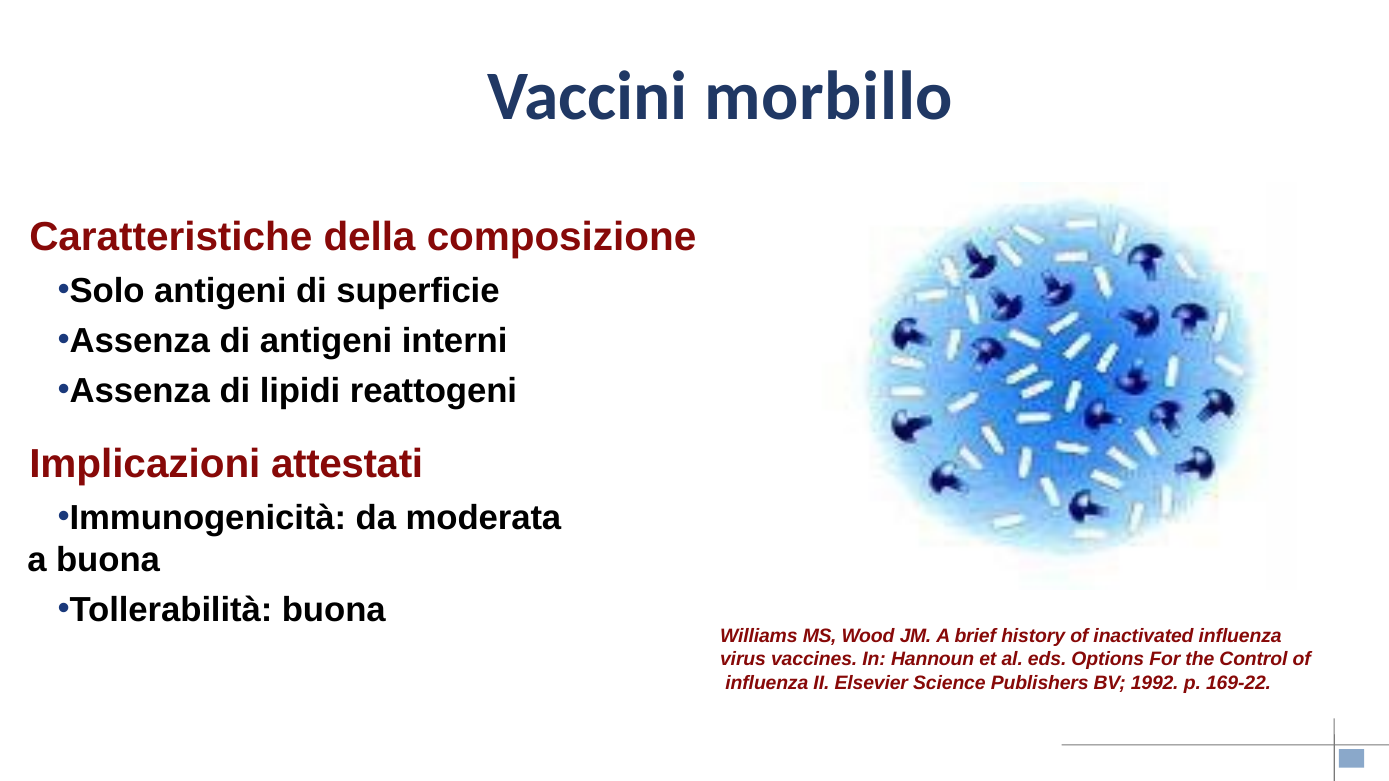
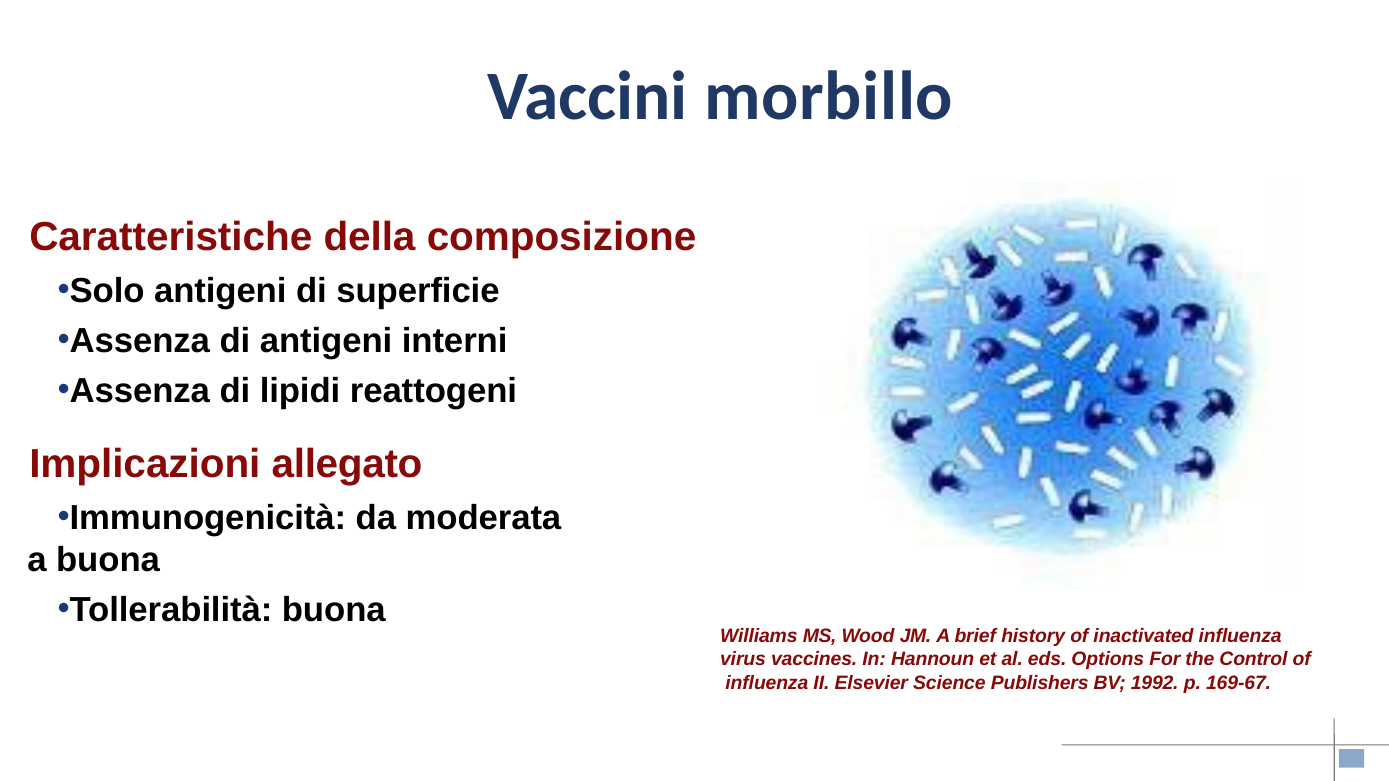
attestati: attestati -> allegato (347, 465)
169-22: 169-22 -> 169-67 (1239, 683)
